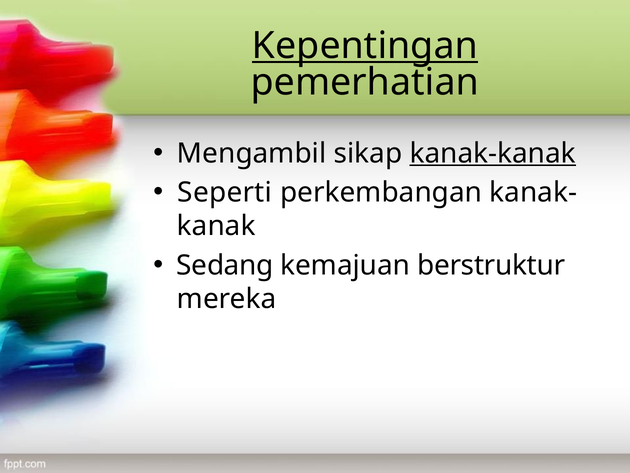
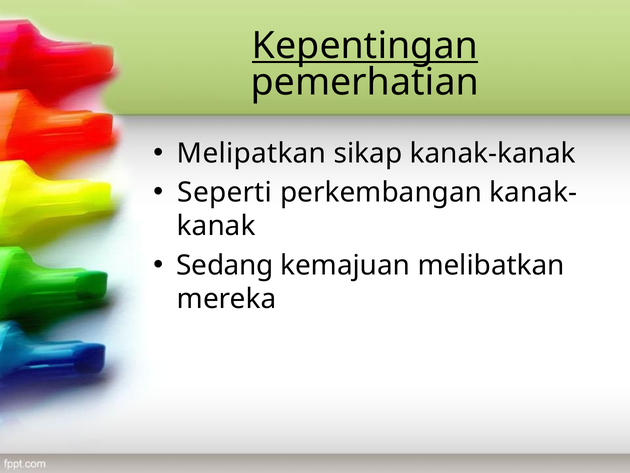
Mengambil: Mengambil -> Melipatkan (252, 153)
kanak-kanak underline: present -> none (493, 153)
berstruktur: berstruktur -> melibatkan (491, 265)
